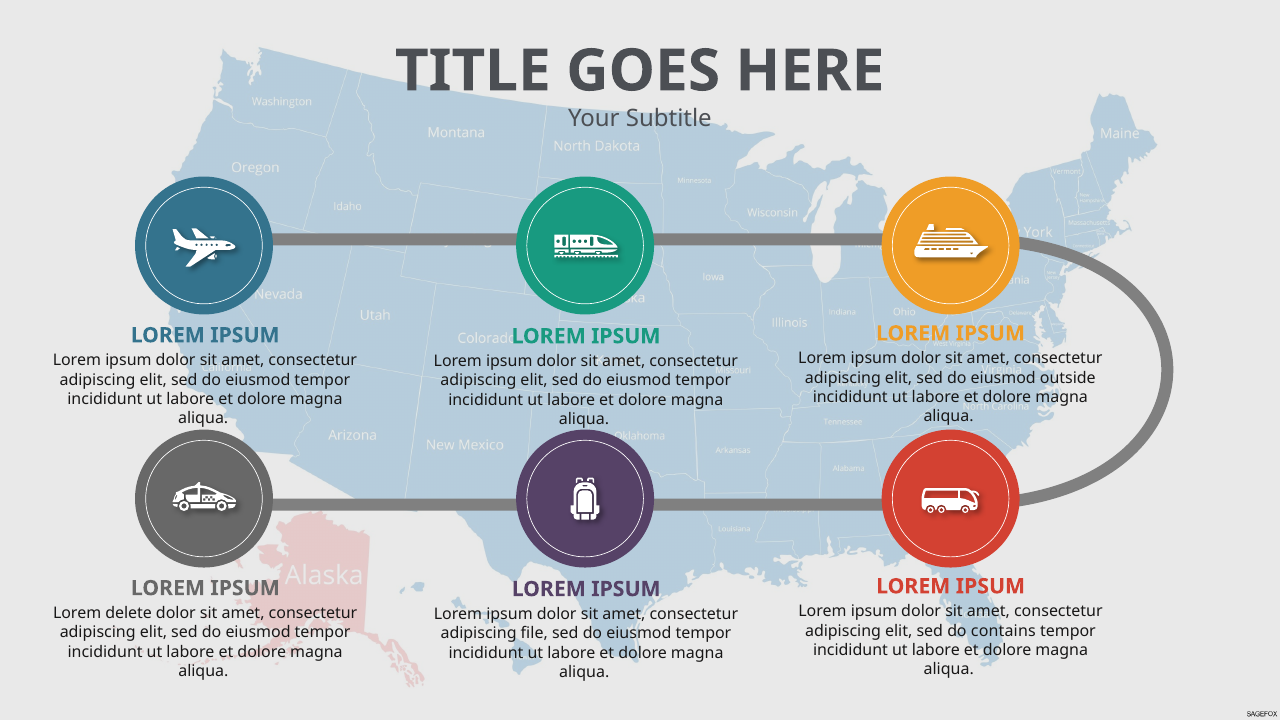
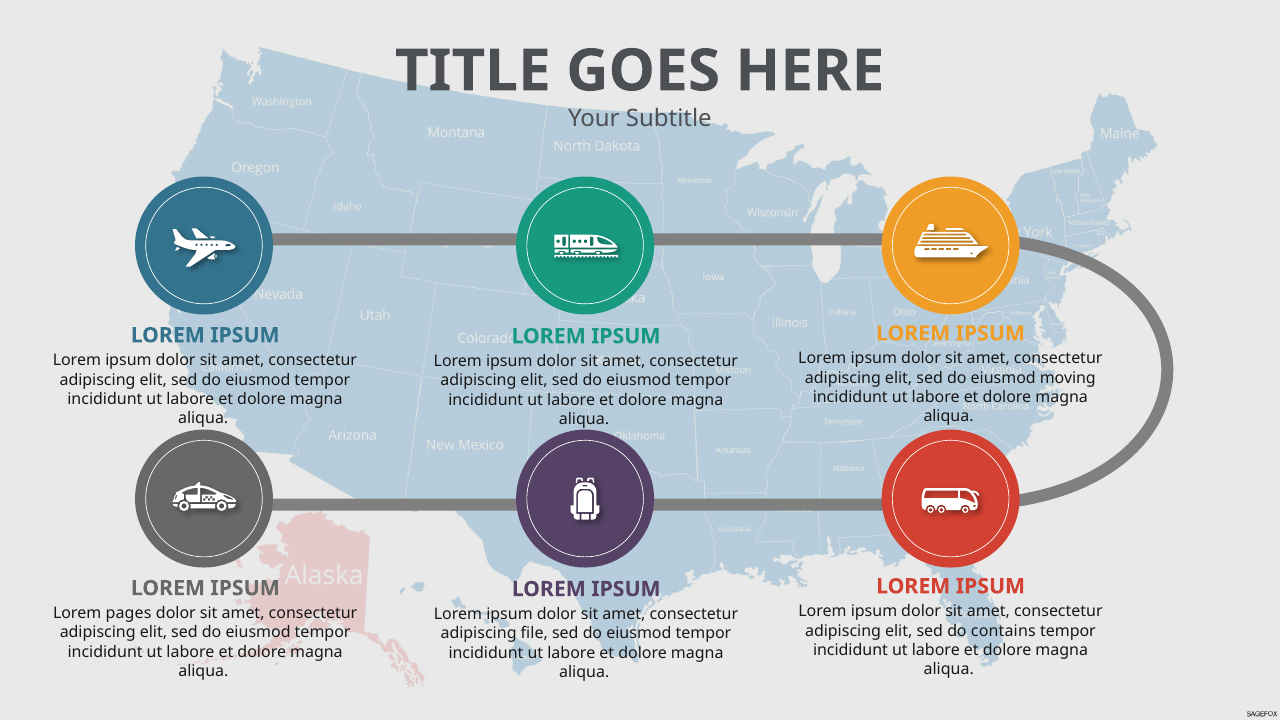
outside: outside -> moving (1068, 378)
delete: delete -> pages (129, 613)
